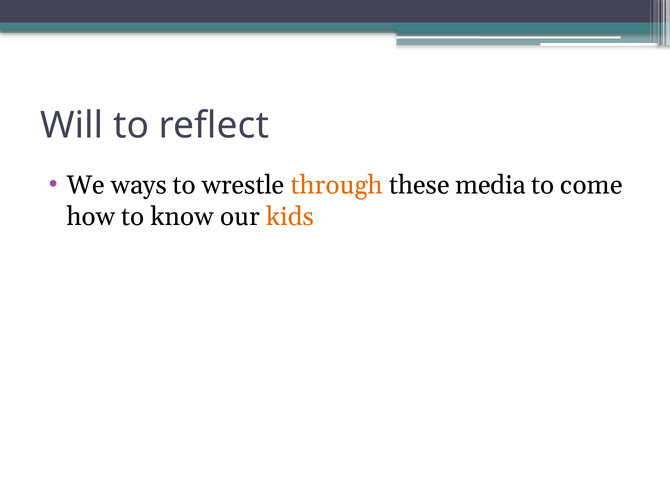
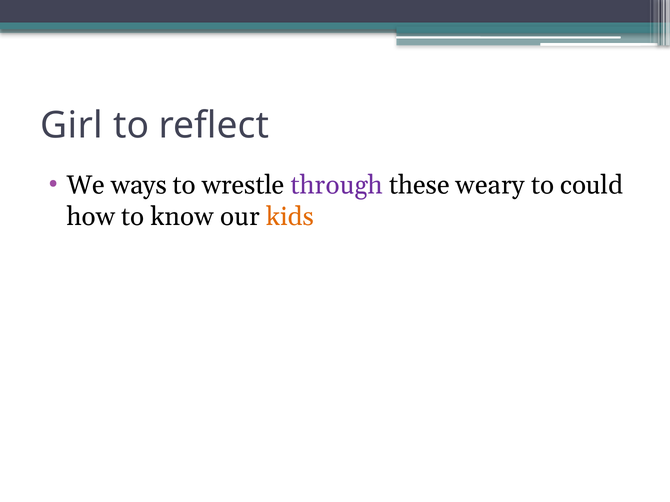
Will: Will -> Girl (72, 125)
through colour: orange -> purple (337, 186)
media: media -> weary (490, 186)
come: come -> could (592, 186)
